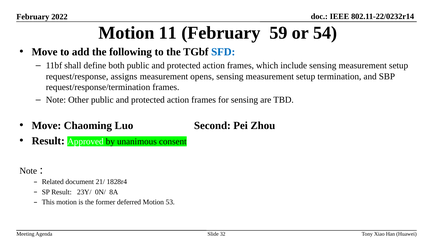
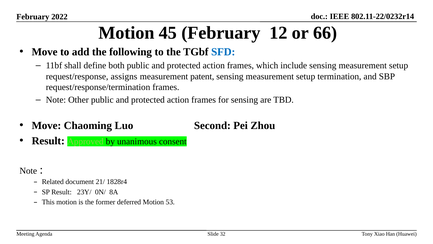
11: 11 -> 45 (168, 33)
59: 59 -> 12 (278, 33)
54: 54 -> 66 (325, 33)
opens: opens -> patent (202, 76)
Approved colour: white -> light green (86, 141)
